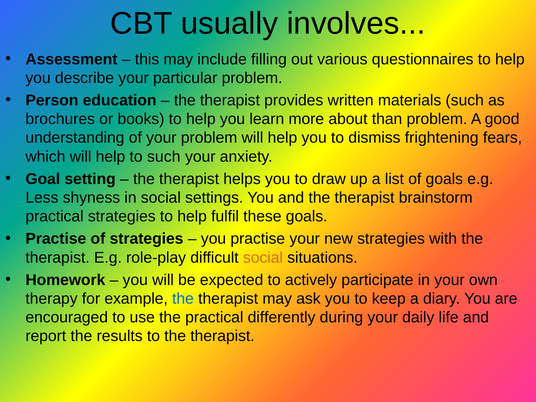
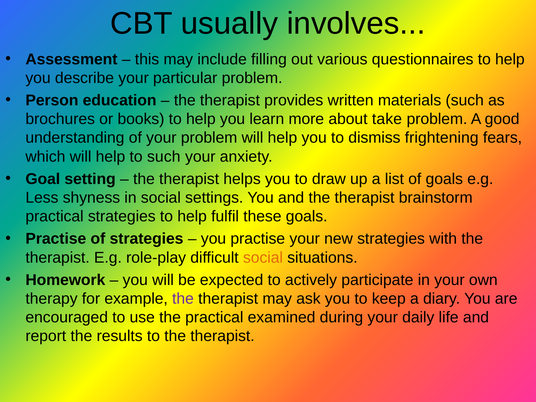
than: than -> take (387, 119)
the colour: blue -> purple (183, 299)
differently: differently -> examined (282, 317)
